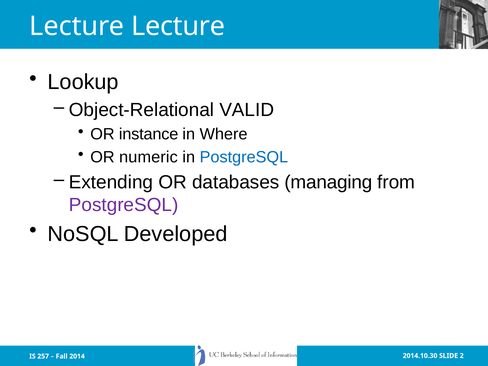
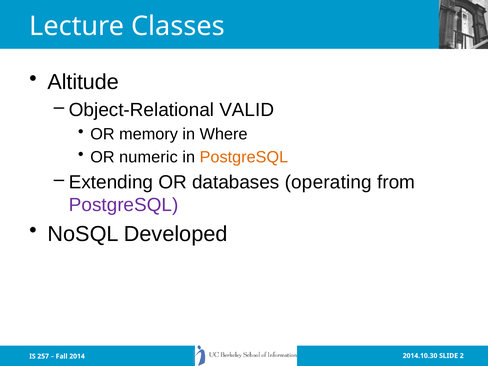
Lecture Lecture: Lecture -> Classes (178, 26)
Lookup: Lookup -> Altitude (83, 82)
instance: instance -> memory (149, 134)
PostgreSQL colour: blue -> orange (244, 157)
managing: managing -> operating (328, 182)
